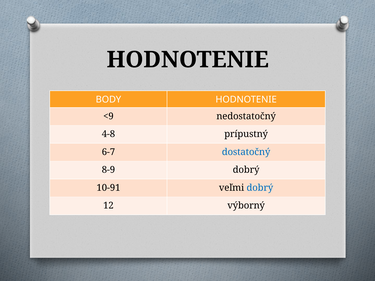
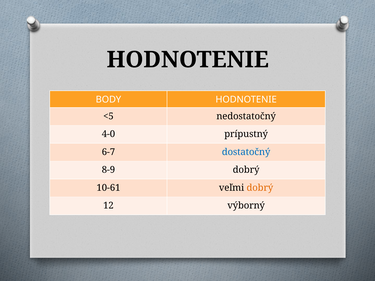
<9: <9 -> <5 (108, 116)
4-8: 4-8 -> 4-0 (108, 134)
10-91: 10-91 -> 10-61 (108, 188)
dobrý colour: blue -> orange (260, 188)
